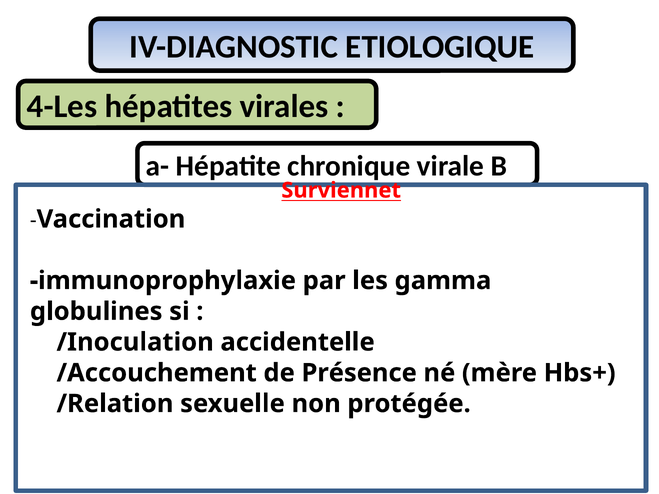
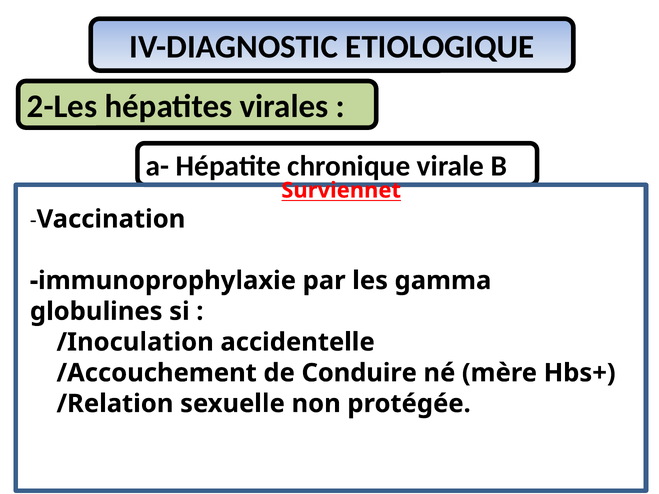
4-Les: 4-Les -> 2-Les (62, 107)
Présence: Présence -> Conduire (359, 373)
